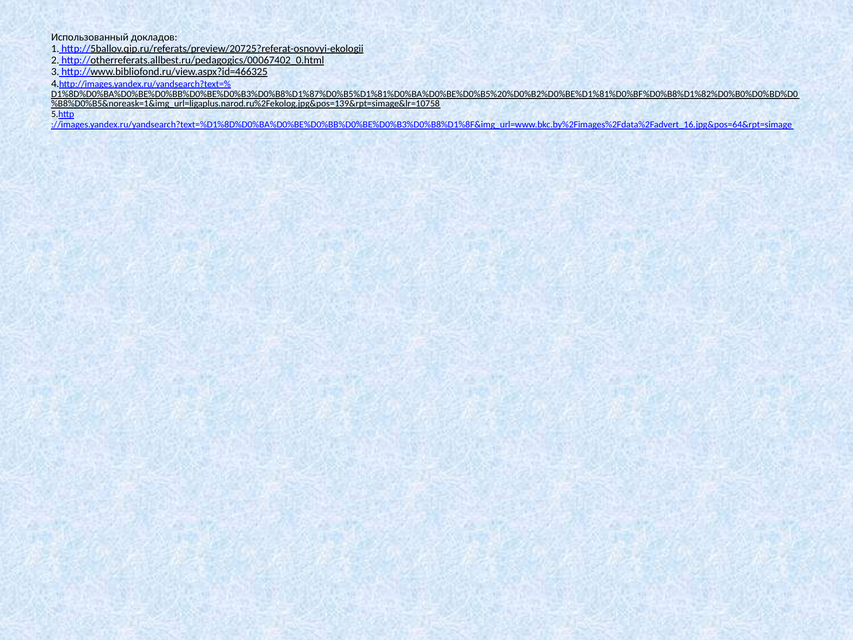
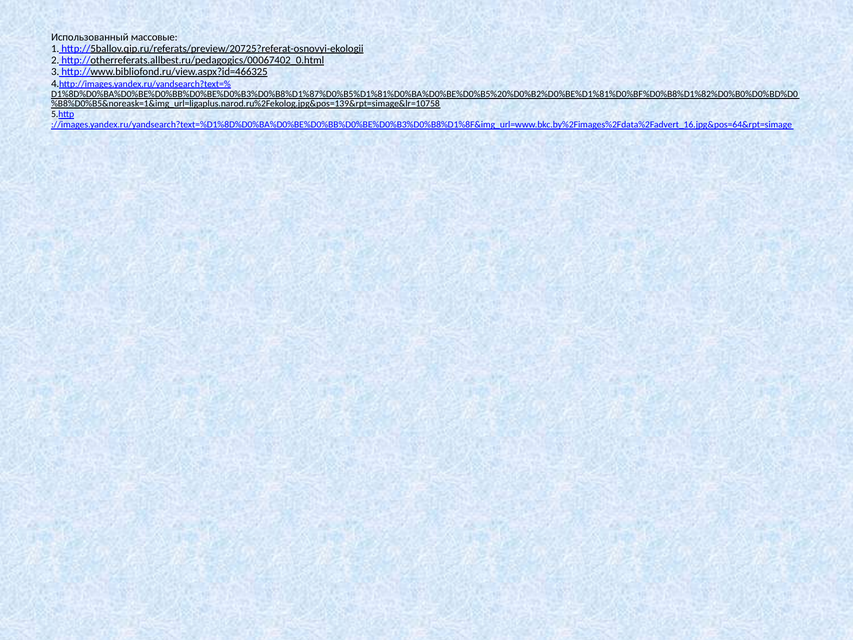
докладов: докладов -> массовые (154, 37)
